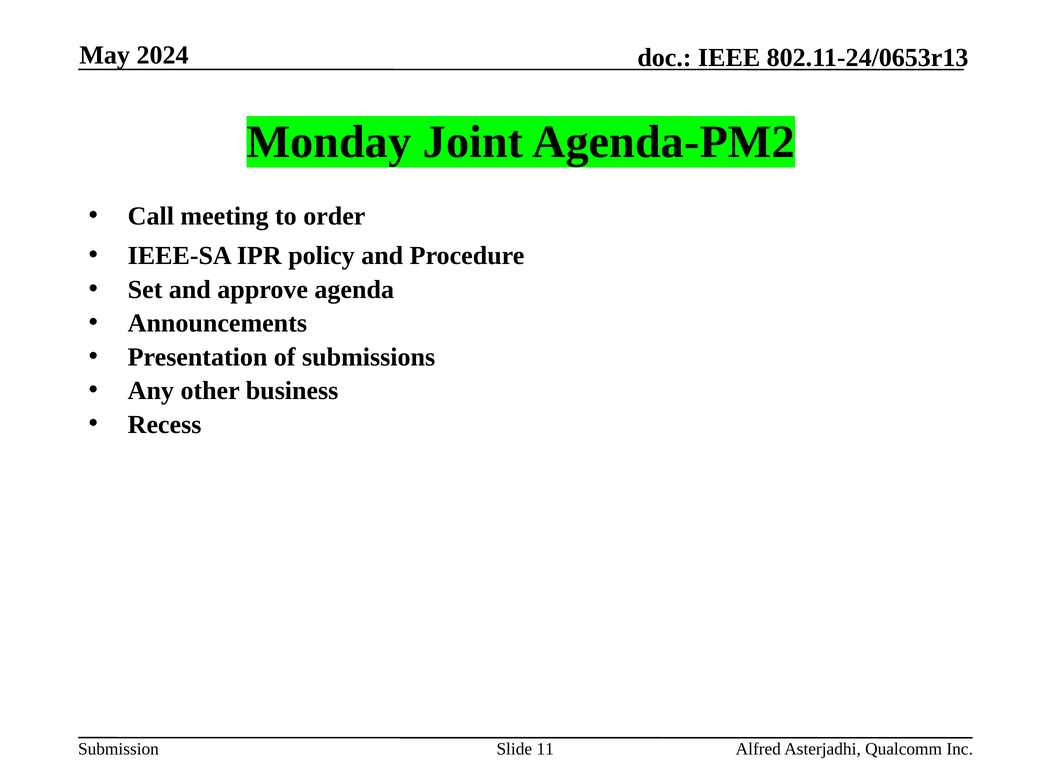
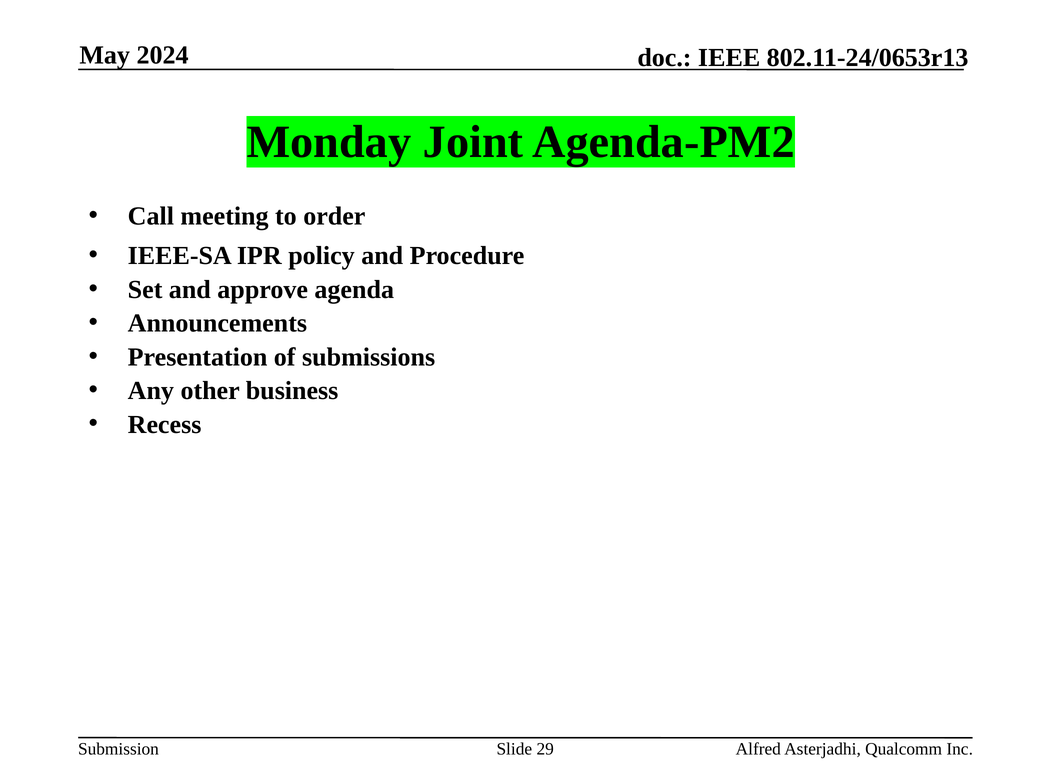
11: 11 -> 29 (545, 750)
